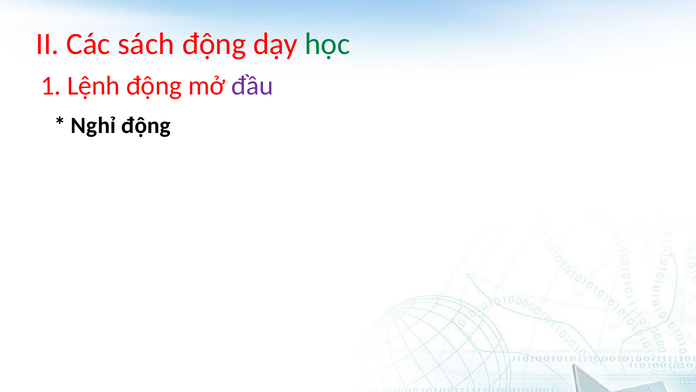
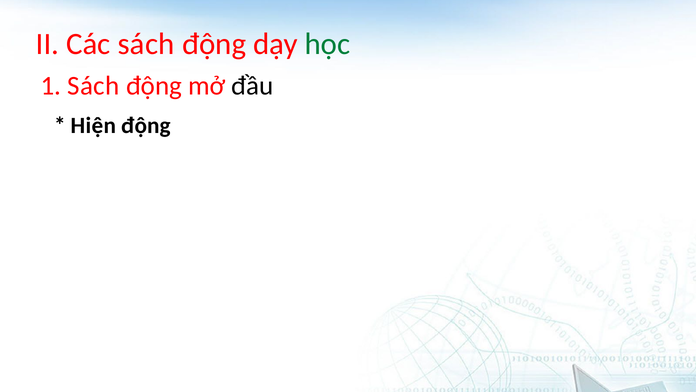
1 Lệnh: Lệnh -> Sách (93, 86)
đầu colour: purple -> black (253, 86)
Nghỉ: Nghỉ -> Hiện (93, 125)
